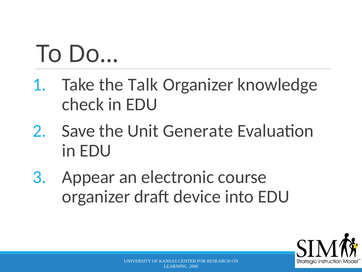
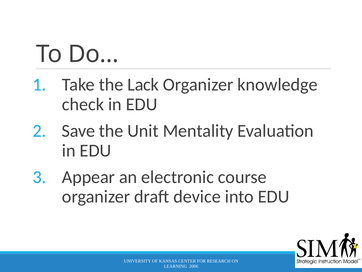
Talk: Talk -> Lack (143, 85)
Generate: Generate -> Mentality (198, 131)
